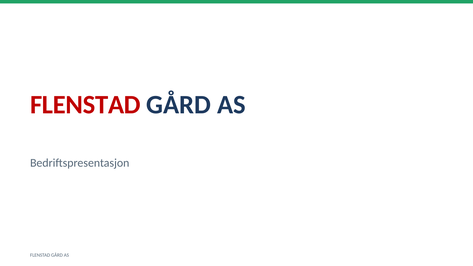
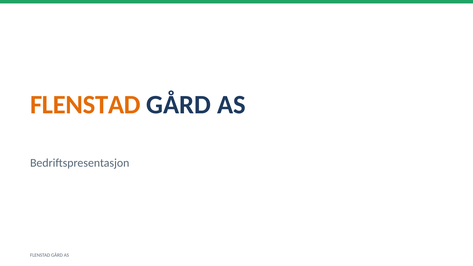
FLENSTAD colour: red -> orange (85, 105)
